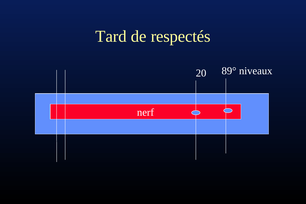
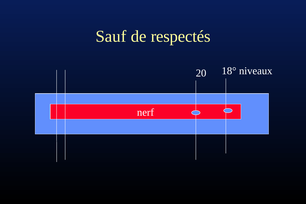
Tard: Tard -> Sauf (111, 36)
89°: 89° -> 18° (229, 71)
